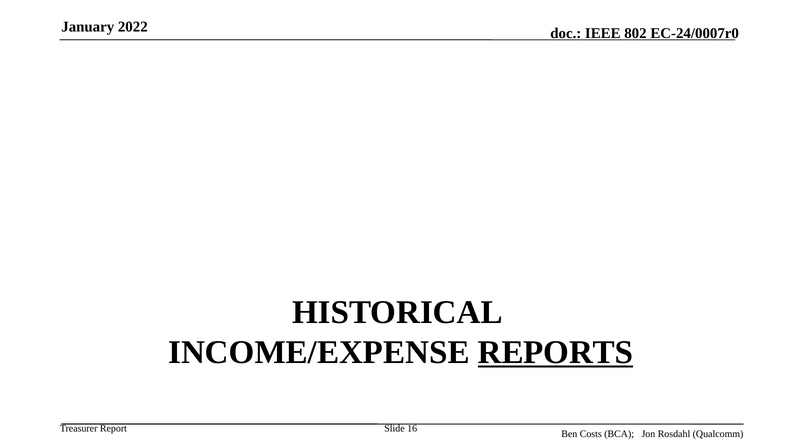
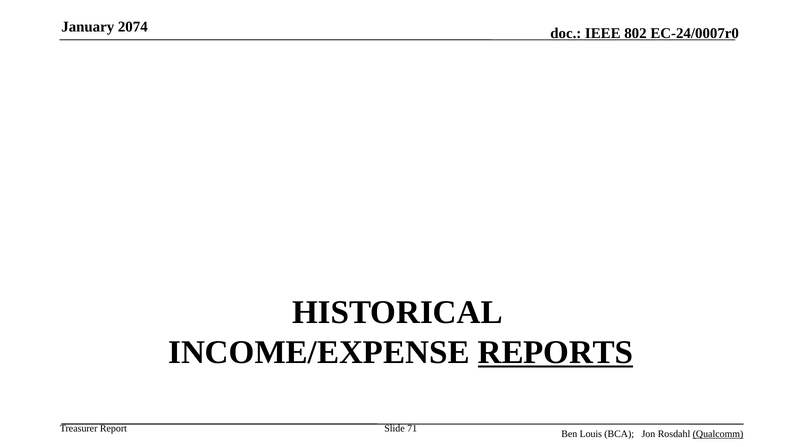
2022: 2022 -> 2074 (133, 27)
16: 16 -> 71 (412, 429)
Costs: Costs -> Louis (591, 434)
Qualcomm underline: none -> present (718, 434)
